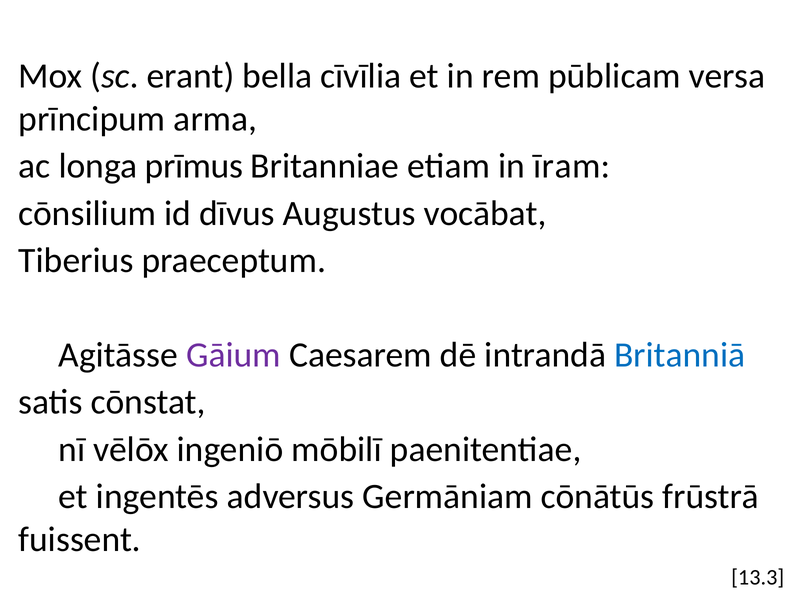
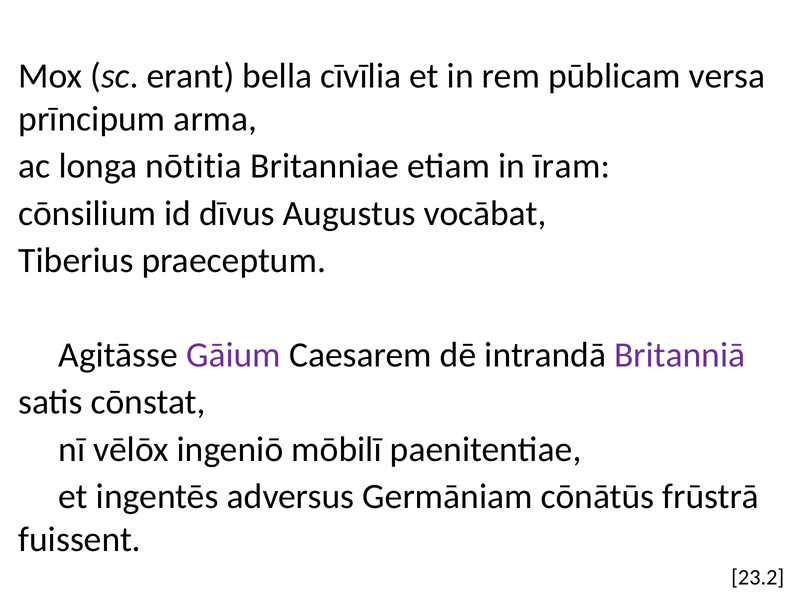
prīmus: prīmus -> nōtitia (194, 166)
Britanniā colour: blue -> purple (680, 355)
13.3: 13.3 -> 23.2 (758, 577)
